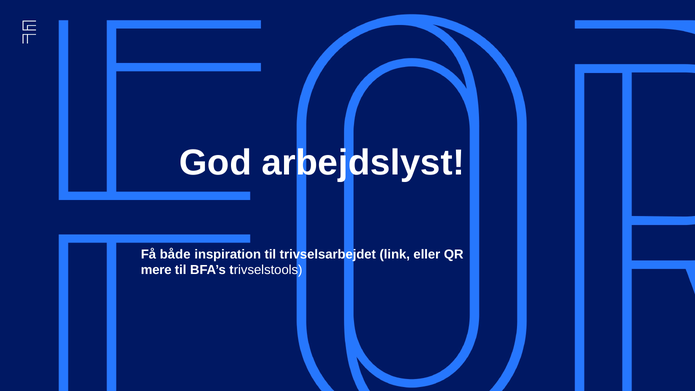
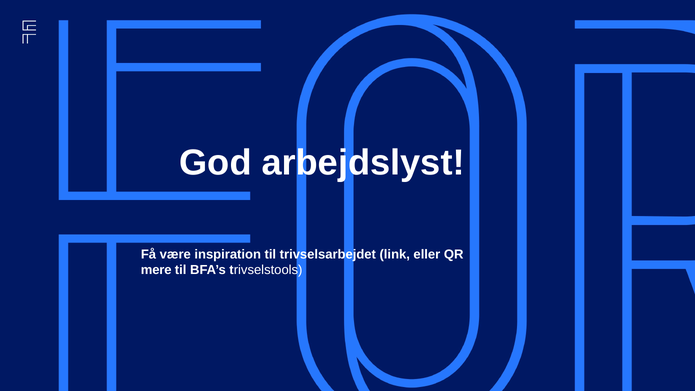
både: både -> være (175, 254)
